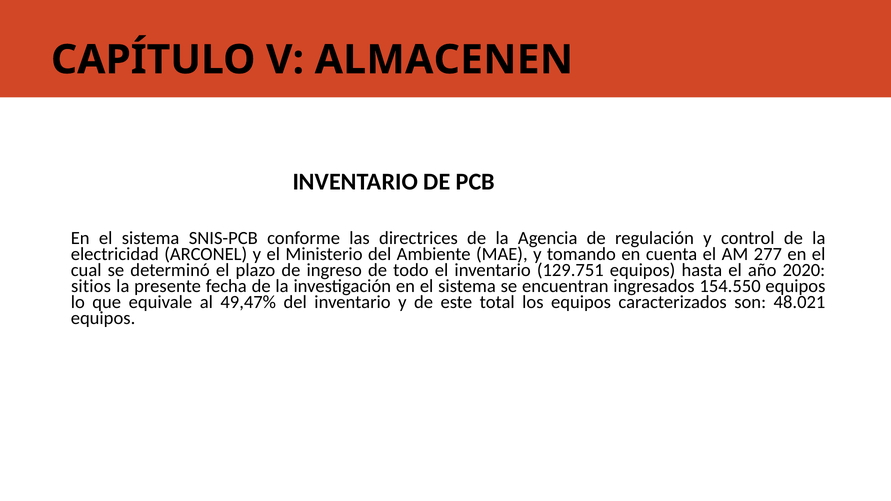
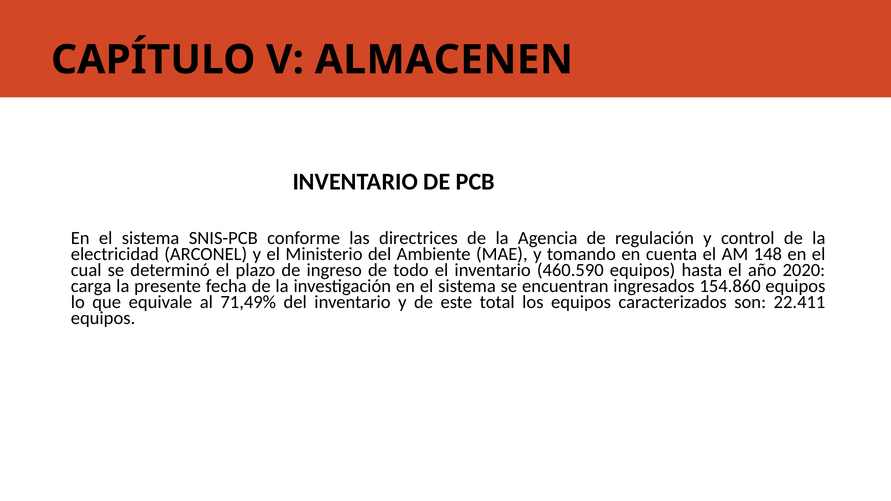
277: 277 -> 148 (768, 254)
129.751: 129.751 -> 460.590 (570, 270)
sitios: sitios -> carga (91, 286)
154.550: 154.550 -> 154.860 (730, 286)
49,47%: 49,47% -> 71,49% (248, 302)
48.021: 48.021 -> 22.411 (799, 302)
